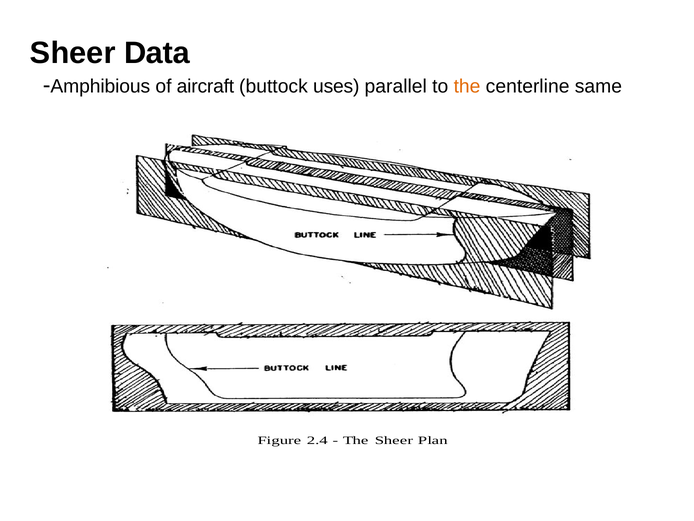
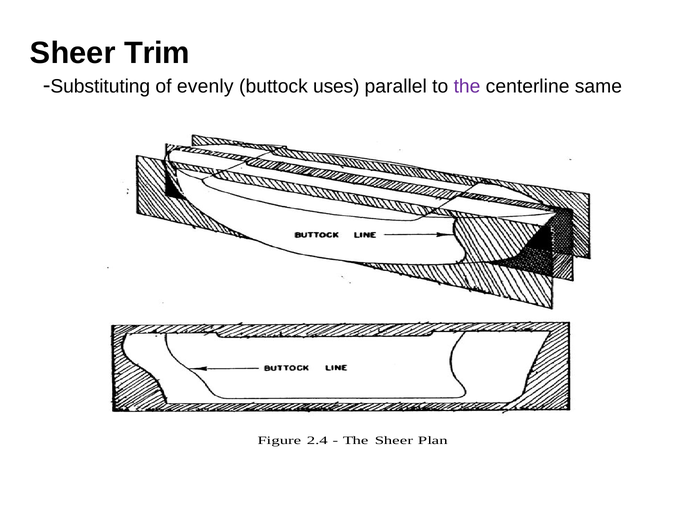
Data: Data -> Trim (157, 53)
Amphibious: Amphibious -> Substituting (100, 86)
aircraft: aircraft -> evenly (205, 86)
the colour: orange -> purple (467, 86)
